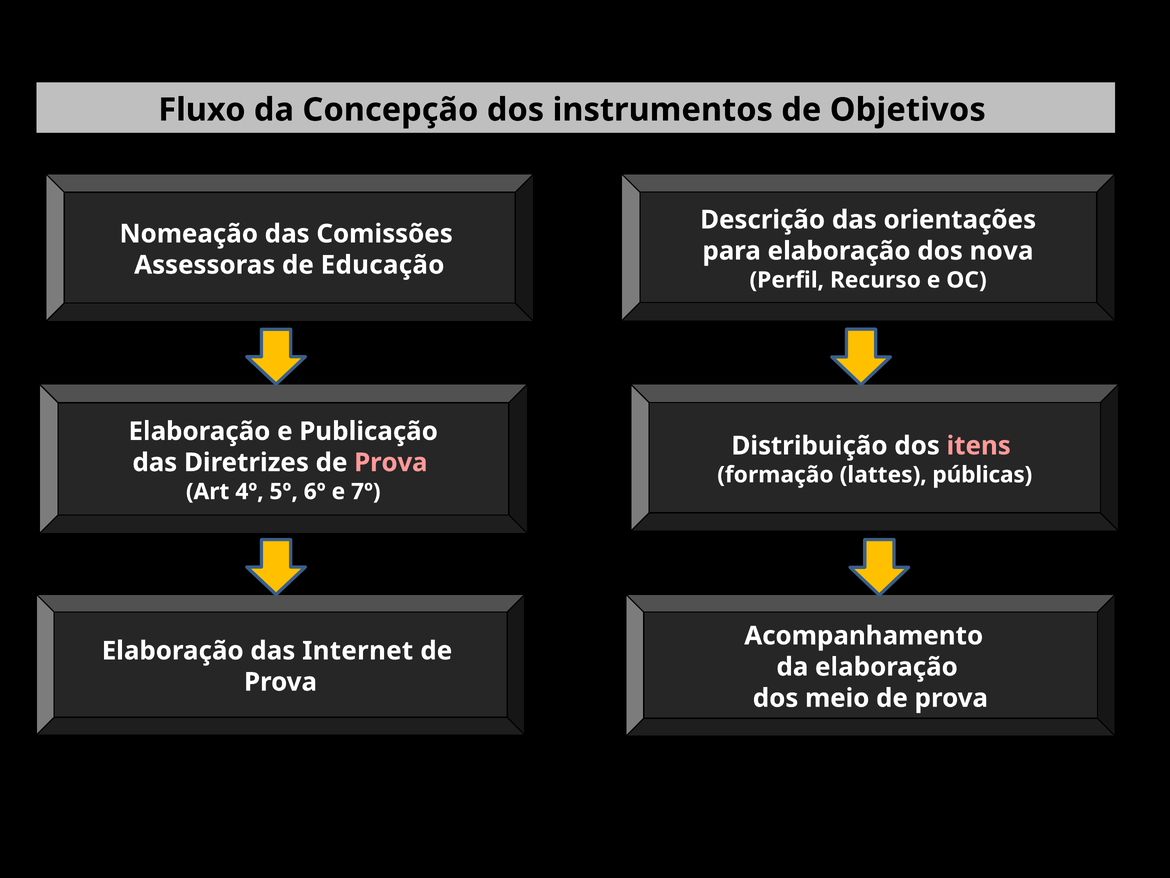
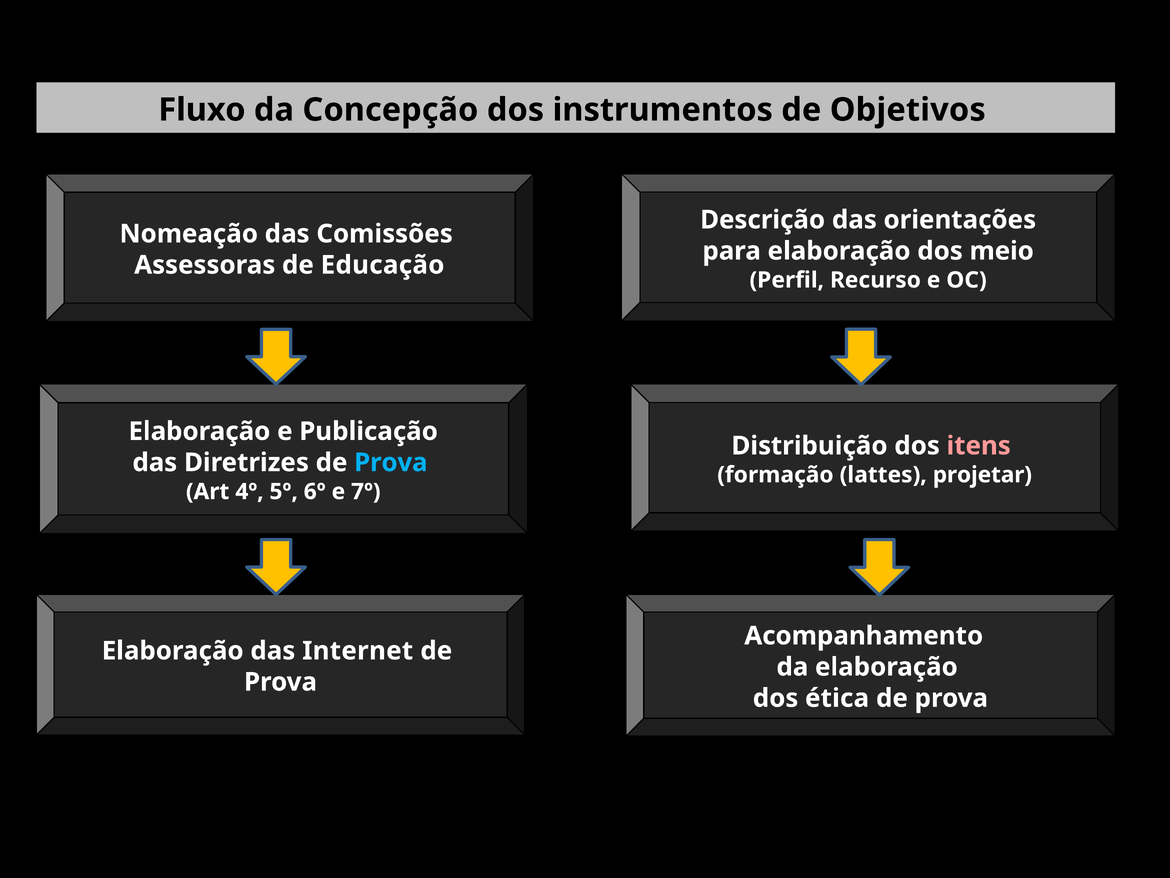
nova: nova -> meio (1002, 251)
Prova colour: pink -> light blue (391, 462)
públicas: públicas -> projetar (982, 475)
meio: meio -> ética (837, 698)
